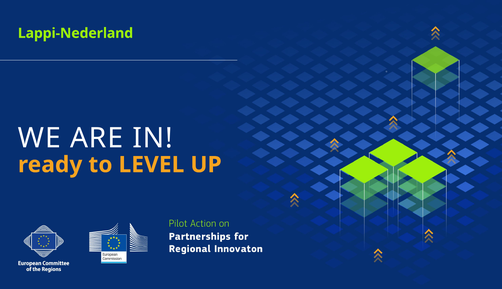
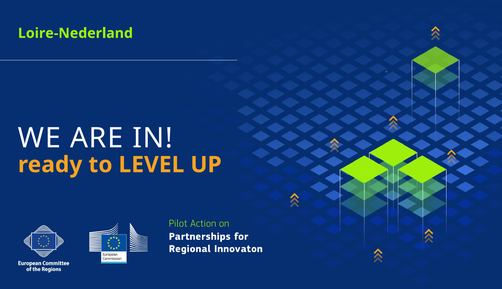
Lappi-Nederland: Lappi-Nederland -> Loire-Nederland (75, 33)
